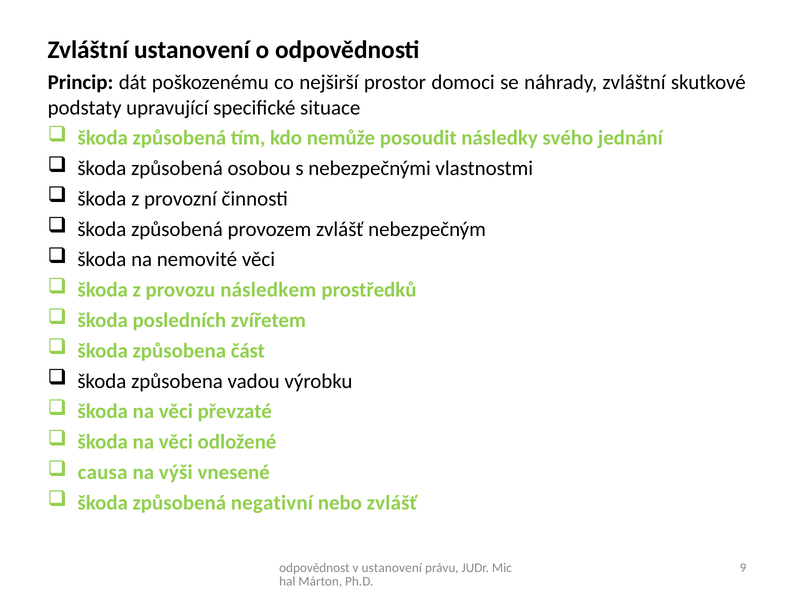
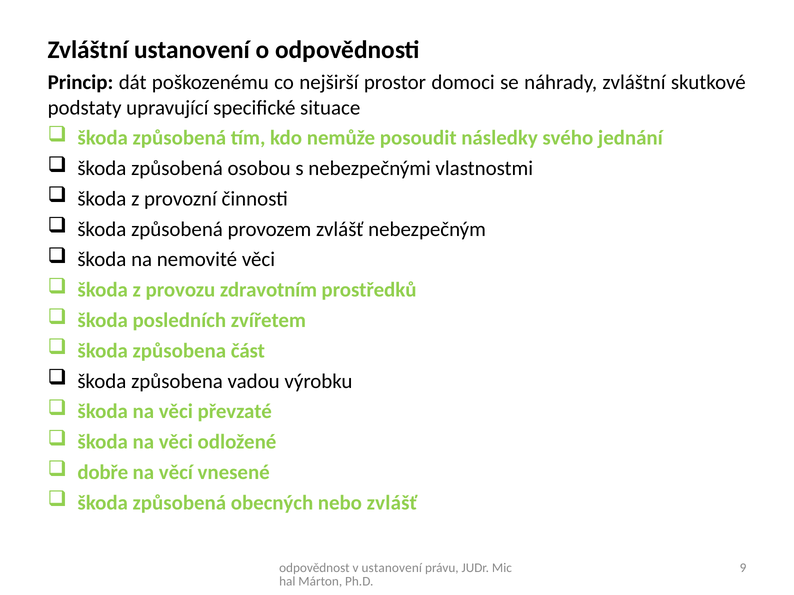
následkem: následkem -> zdravotním (268, 290)
causa: causa -> dobře (103, 473)
výši: výši -> věcí (176, 473)
negativní: negativní -> obecných (272, 503)
